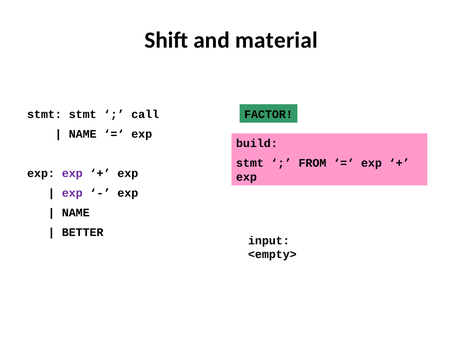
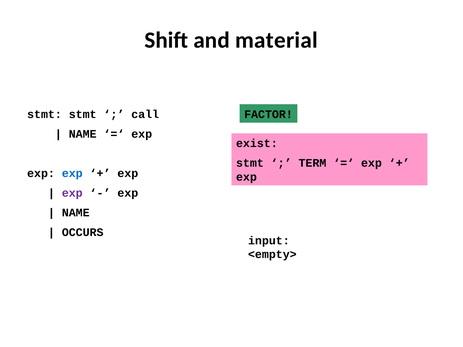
build: build -> exist (257, 144)
FROM: FROM -> TERM (312, 163)
exp colour: purple -> blue (72, 173)
BETTER: BETTER -> OCCURS (83, 232)
